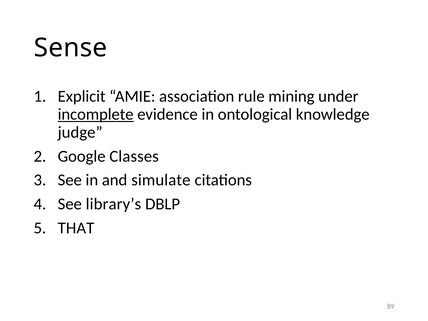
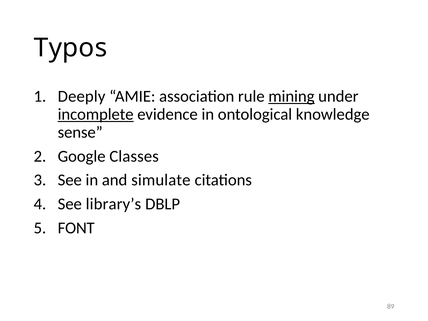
Sense: Sense -> Typos (71, 48)
Explicit: Explicit -> Deeply (82, 96)
mining underline: none -> present (291, 96)
judge: judge -> sense (80, 132)
THAT: THAT -> FONT (76, 228)
